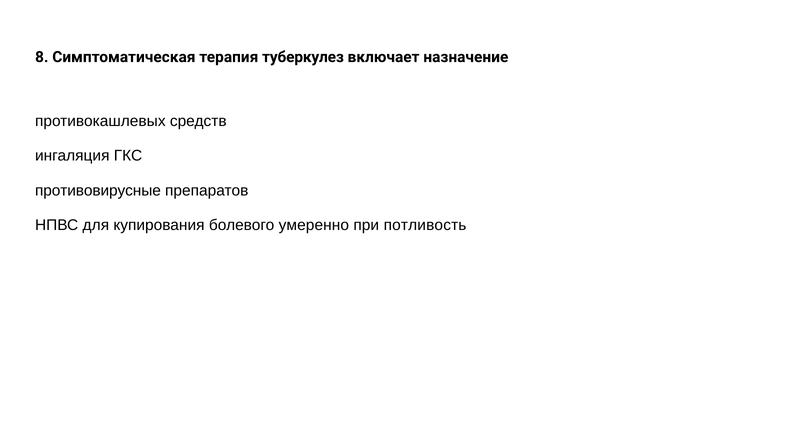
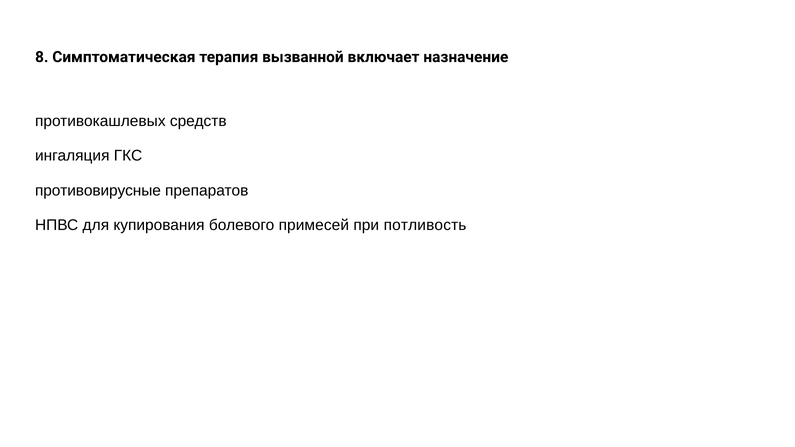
туберкулез: туберкулез -> вызванной (303, 57)
умеренно: умеренно -> примесей (314, 225)
